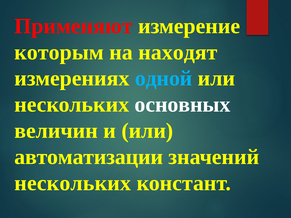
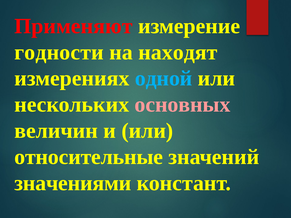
которым: которым -> годности (59, 52)
основных colour: white -> pink (183, 105)
автоматизации: автоматизации -> относительные (89, 157)
нескольких: нескольких -> значениями (73, 183)
